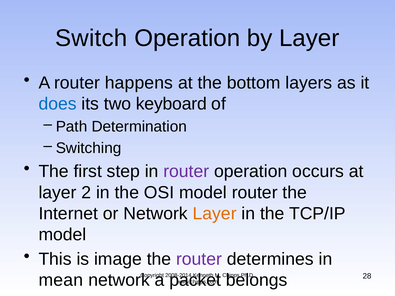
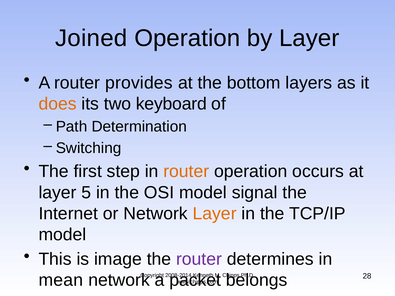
Switch: Switch -> Joined (91, 38)
happens: happens -> provides (139, 83)
does colour: blue -> orange (58, 104)
router colour: purple -> orange (186, 172)
2: 2 -> 5 (86, 193)
model router: router -> signal (255, 193)
